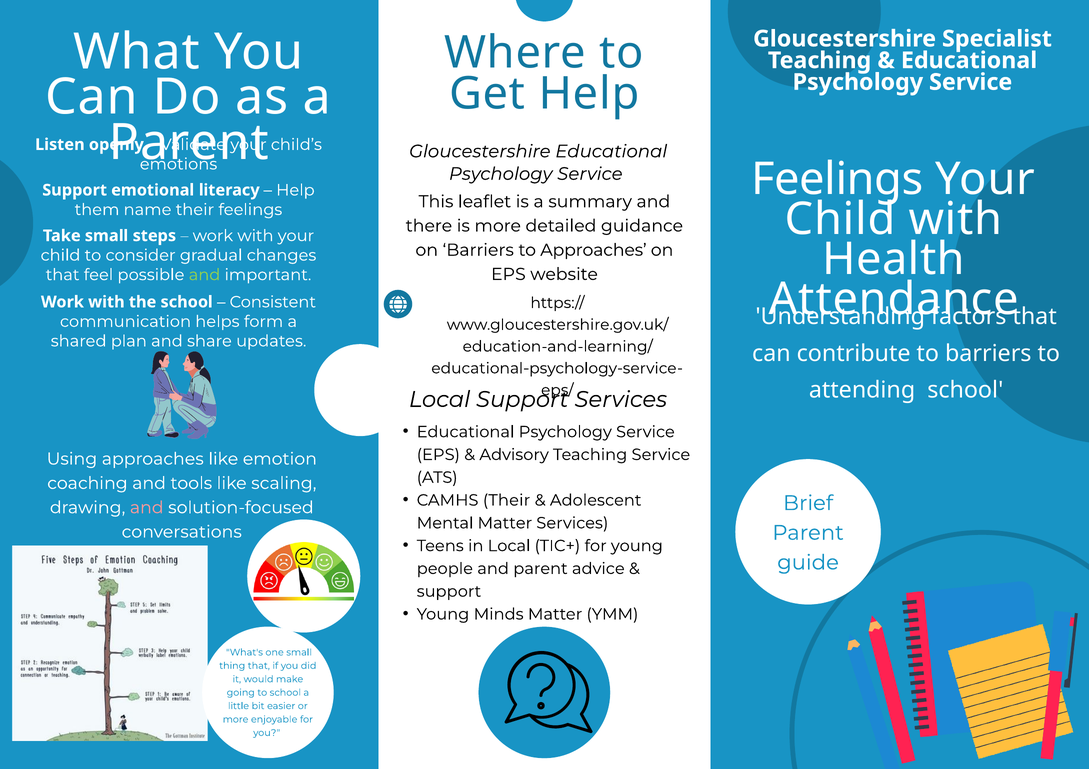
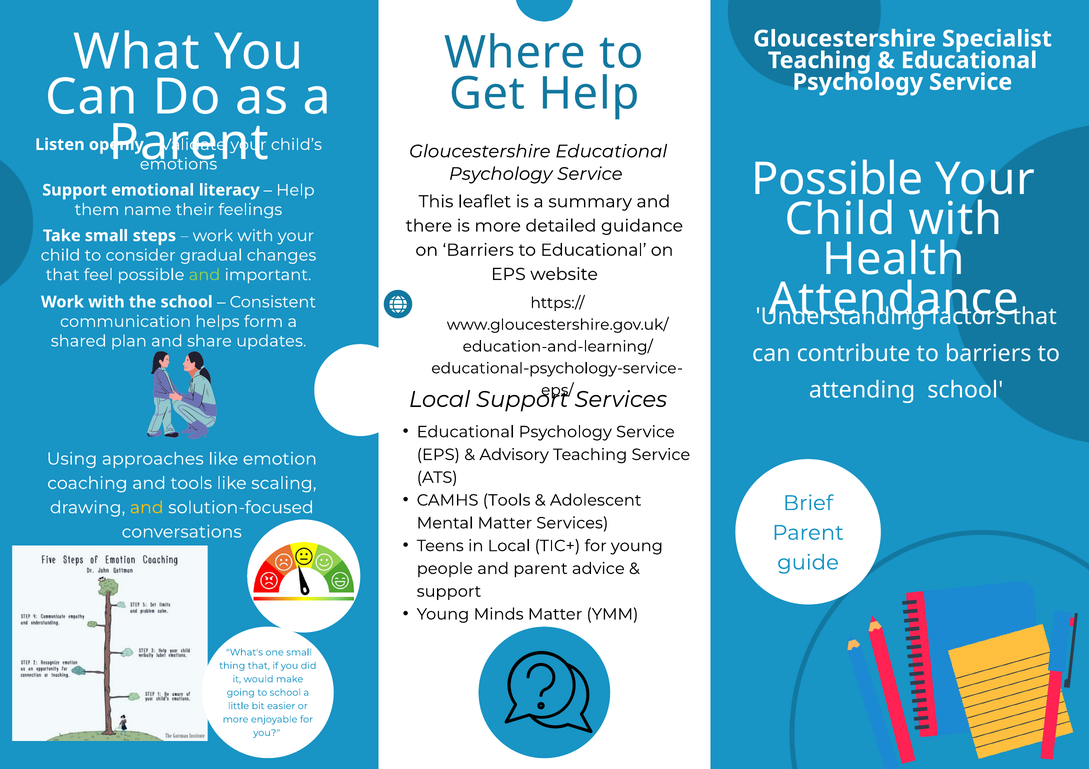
Feelings: Feelings -> Possible (837, 179)
to Approaches: Approaches -> Educational (593, 250)
CAMHS Their: Their -> Tools (507, 501)
and colour: pink -> yellow (147, 508)
